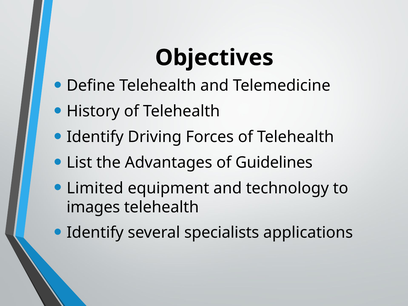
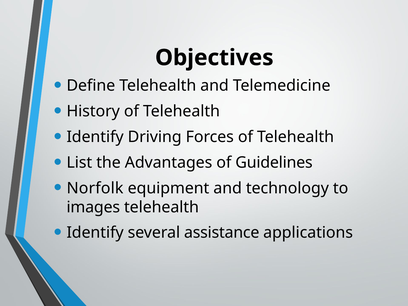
Limited: Limited -> Norfolk (95, 188)
specialists: specialists -> assistance (222, 233)
